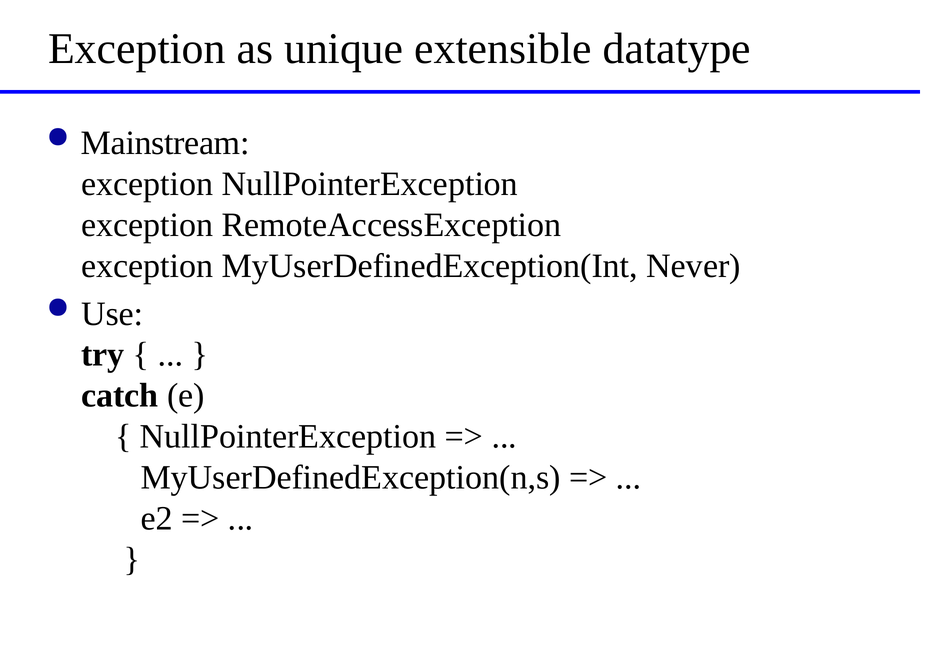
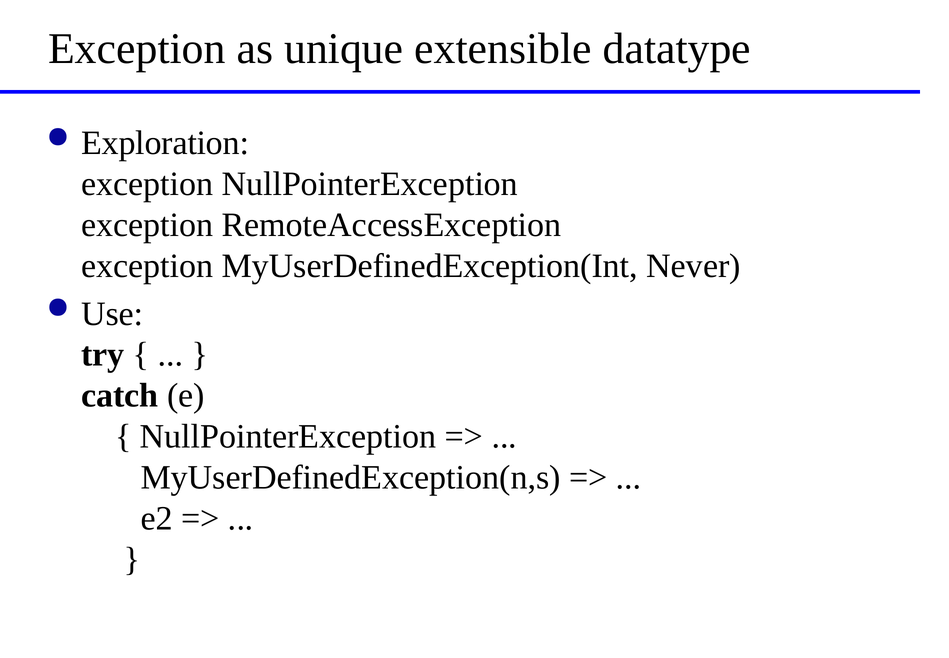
Mainstream: Mainstream -> Exploration (165, 143)
